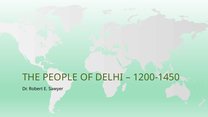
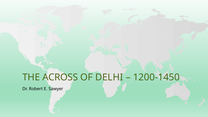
PEOPLE: PEOPLE -> ACROSS (60, 77)
